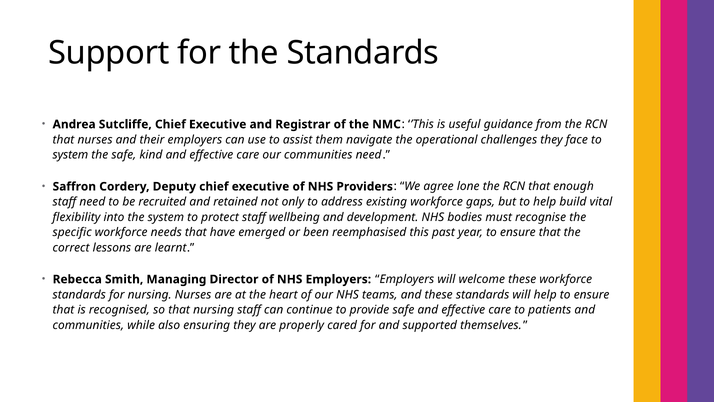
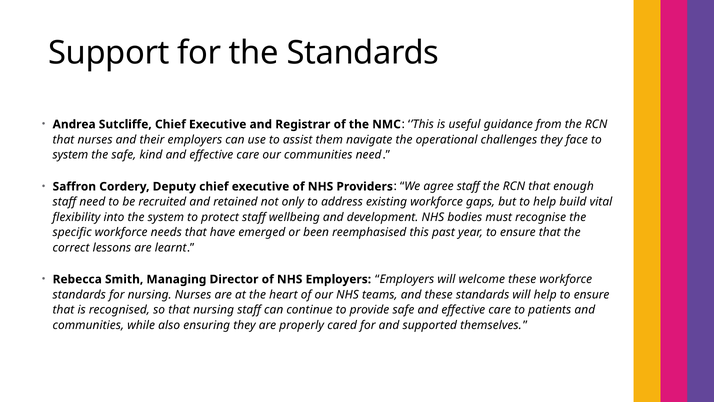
agree lone: lone -> staff (468, 186)
